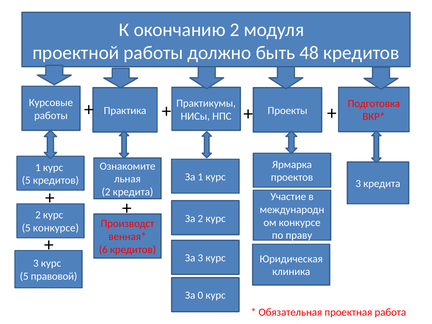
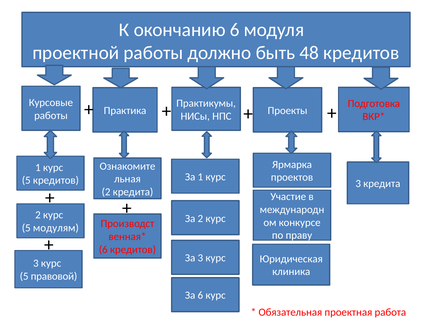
окончанию 2: 2 -> 6 (235, 30)
5 конкурсе: конкурсе -> модулям (56, 228)
За 0: 0 -> 6 (200, 295)
